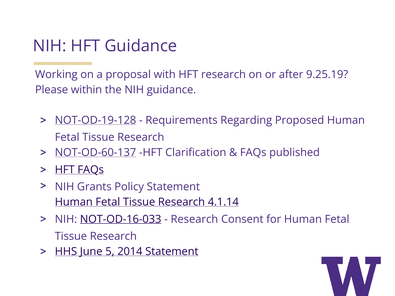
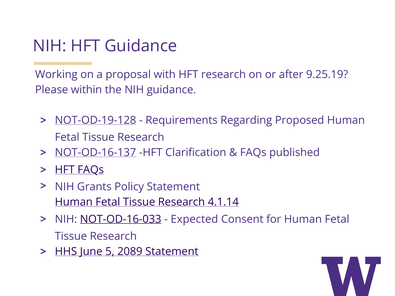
NOT-OD-60-137: NOT-OD-60-137 -> NOT-OD-16-137 (95, 153)
Research: Research -> Expected (194, 219)
2014: 2014 -> 2089 (130, 252)
